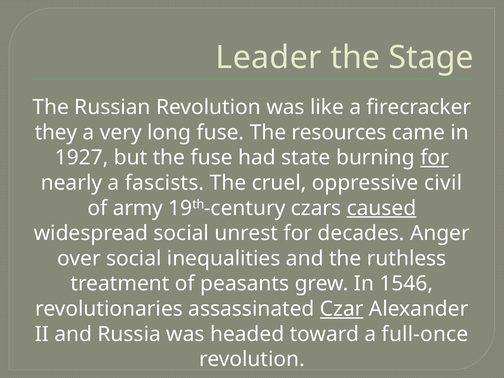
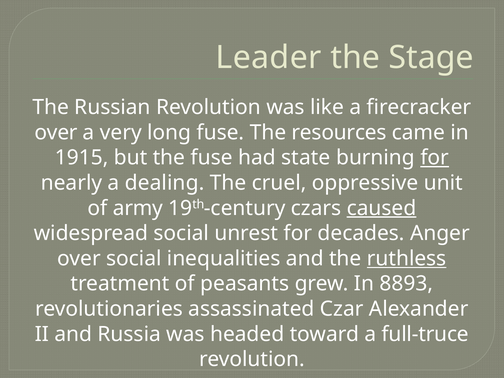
they: they -> over (56, 132)
1927: 1927 -> 1915 (82, 158)
fascists: fascists -> dealing (165, 183)
civil: civil -> unit (443, 183)
ruthless underline: none -> present (407, 258)
1546: 1546 -> 8893 (406, 284)
Czar underline: present -> none (342, 309)
full-once: full-once -> full-truce (425, 334)
